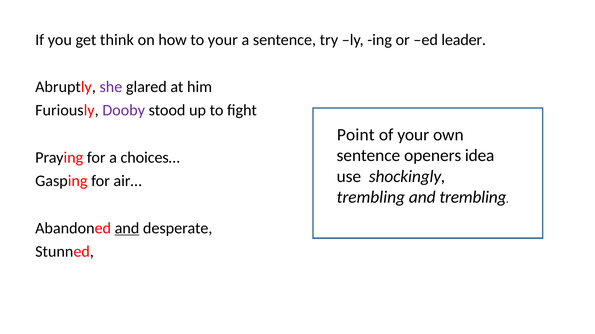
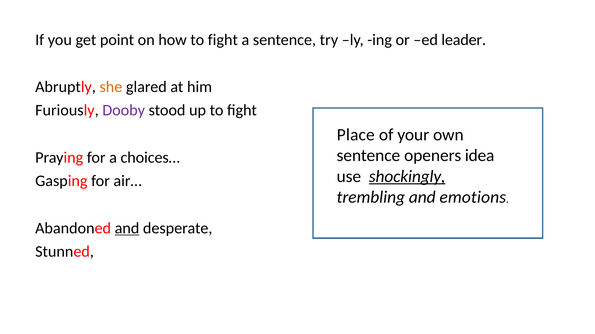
think: think -> point (117, 40)
how to your: your -> fight (223, 40)
she colour: purple -> orange (111, 87)
Point: Point -> Place (356, 135)
shockingly underline: none -> present (407, 177)
and trembling: trembling -> emotions (473, 198)
